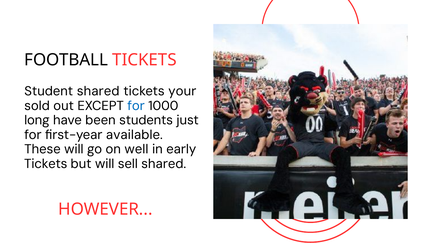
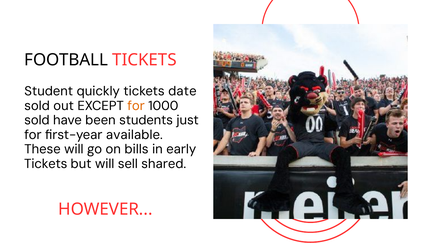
Student shared: shared -> quickly (98, 91)
your: your -> date (182, 91)
for colour: blue -> orange (136, 106)
long: long -> sold (37, 120)
well: well -> bills (136, 149)
